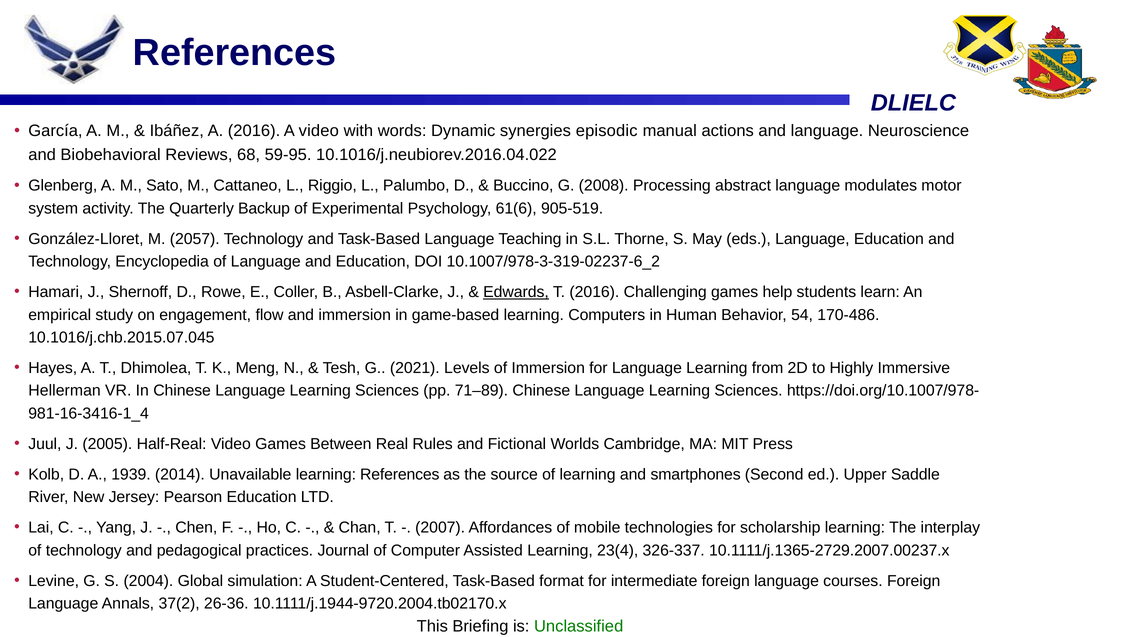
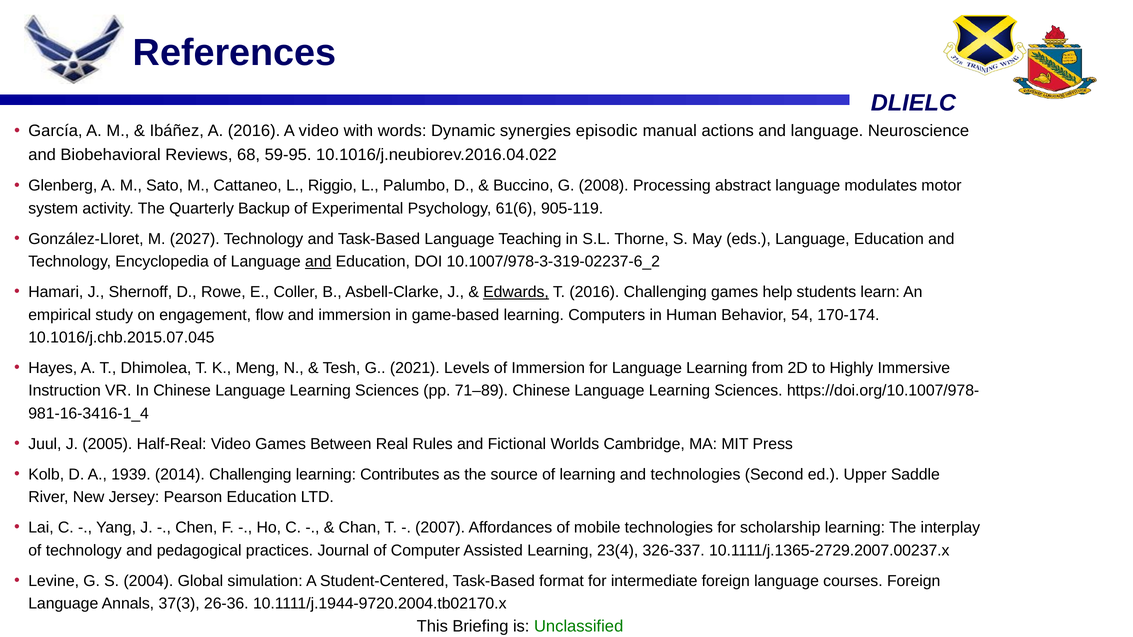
905-519: 905-519 -> 905-119 (572, 209)
2057: 2057 -> 2027 (195, 239)
and underline: none -> present (318, 262)
170-486: 170-486 -> 170-174 (848, 315)
Hellerman: Hellerman -> Instruction (65, 391)
2014 Unavailable: Unavailable -> Challenging (250, 475)
learning References: References -> Contributes (400, 475)
and smartphones: smartphones -> technologies (695, 475)
37(2: 37(2 -> 37(3 (179, 604)
